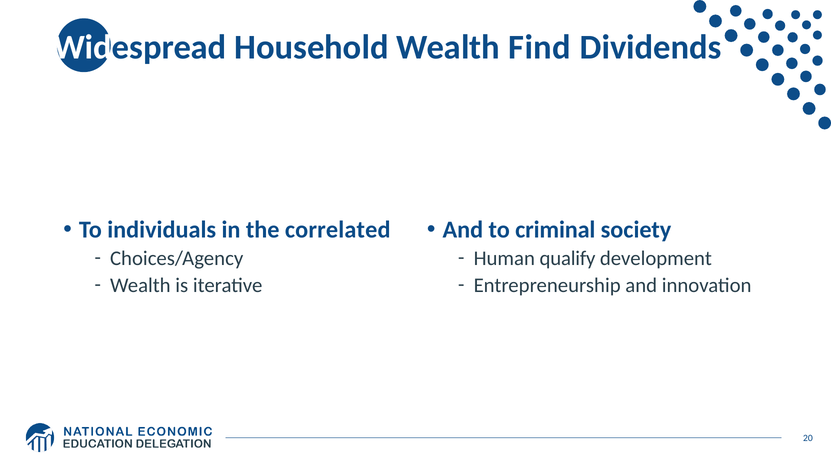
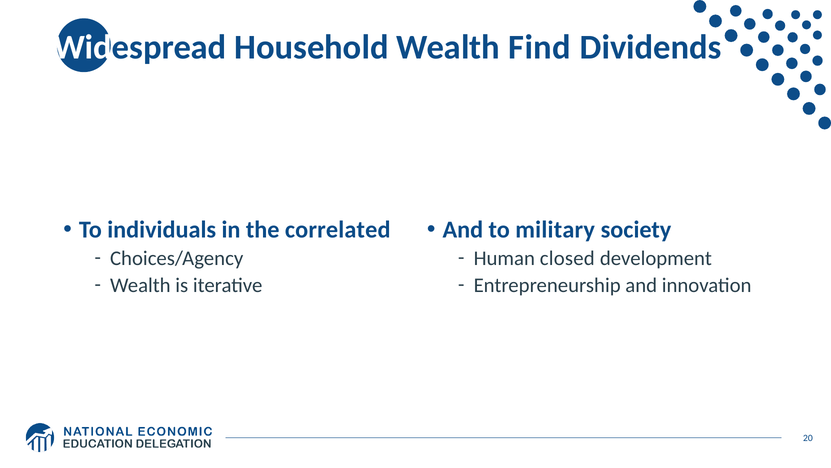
criminal: criminal -> military (555, 229)
qualify: qualify -> closed (567, 258)
